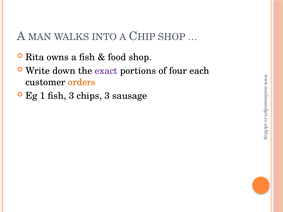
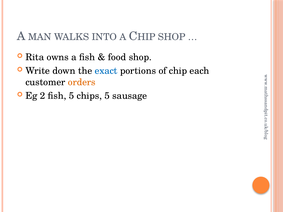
exact colour: purple -> blue (106, 71)
four: four -> chip (178, 71)
1: 1 -> 2 (43, 96)
fish 3: 3 -> 5 (71, 96)
chips 3: 3 -> 5 (107, 96)
